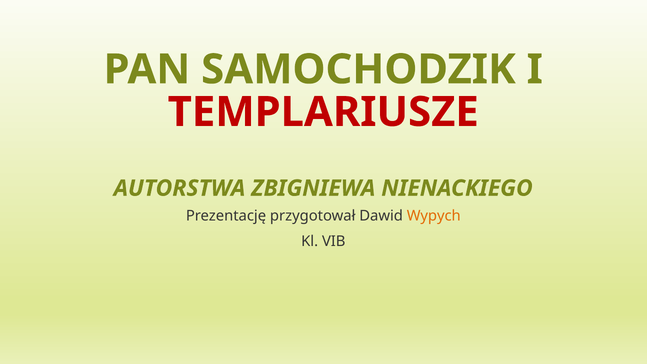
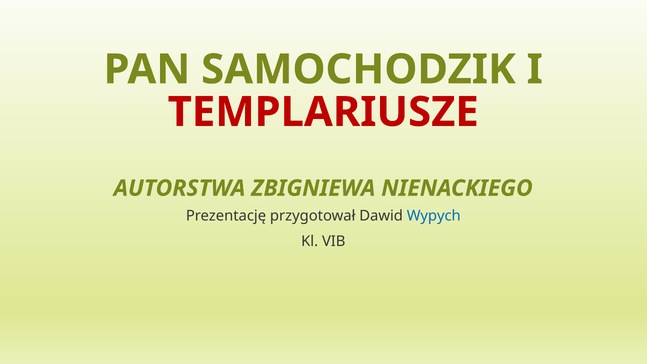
Wypych colour: orange -> blue (434, 216)
